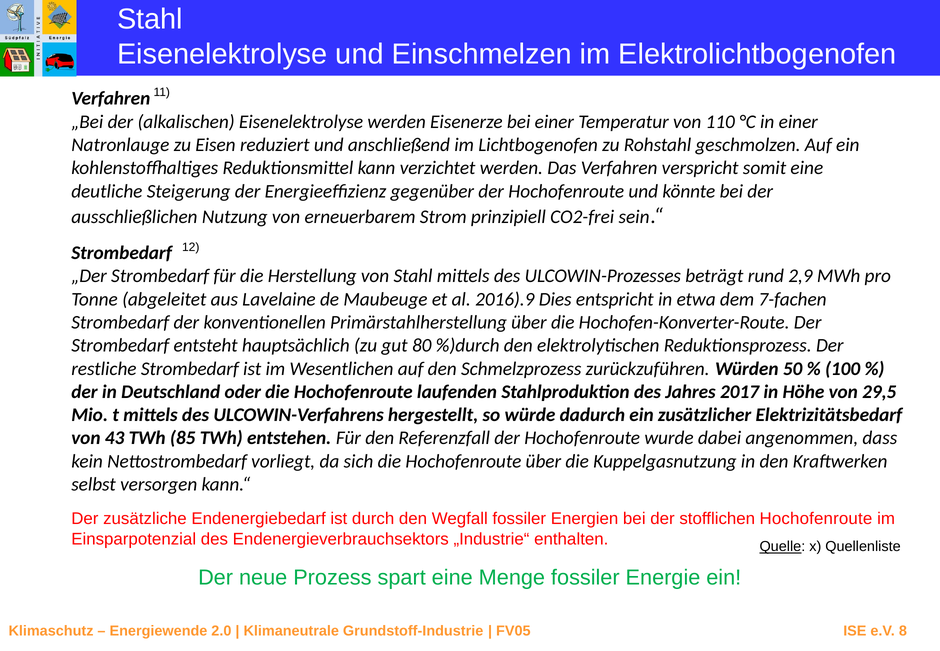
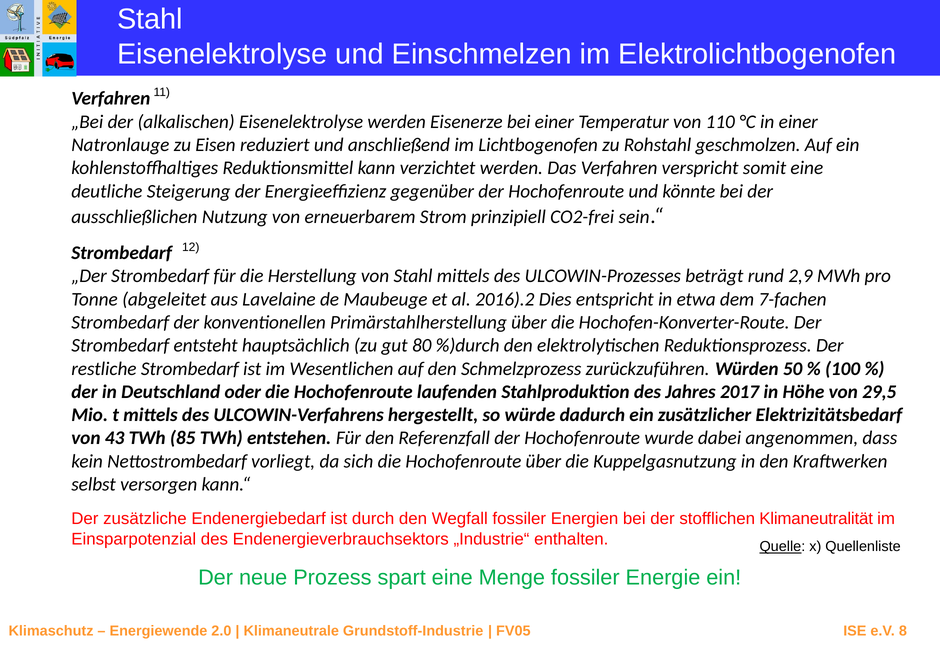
2016).9: 2016).9 -> 2016).2 (505, 299)
stofflichen Hochofenroute: Hochofenroute -> Klimaneutralität (816, 519)
